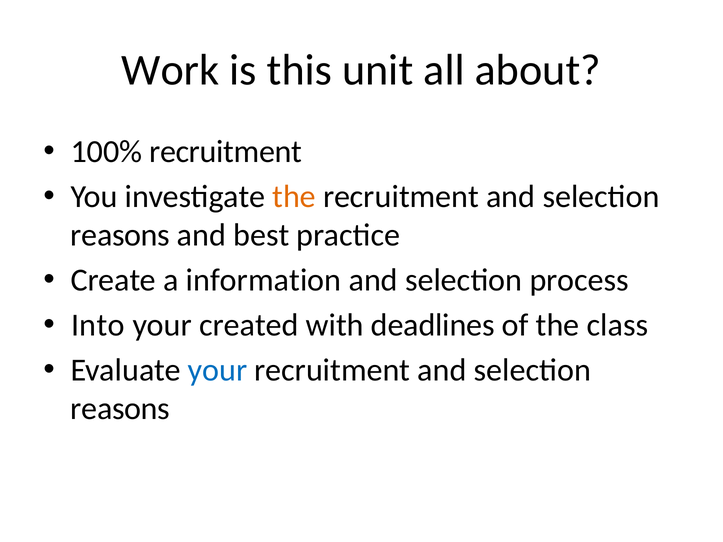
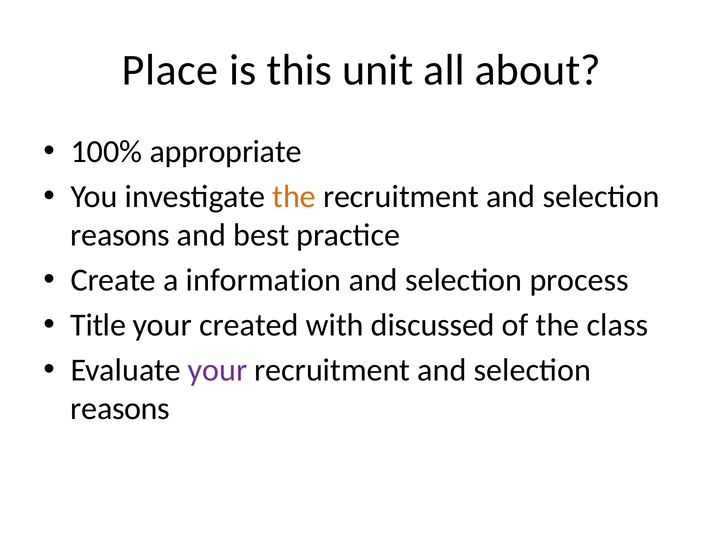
Work: Work -> Place (170, 70)
100% recruitment: recruitment -> appropriate (226, 152)
Into: Into -> Title (98, 325)
deadlines: deadlines -> discussed (433, 325)
your colour: blue -> purple (218, 370)
